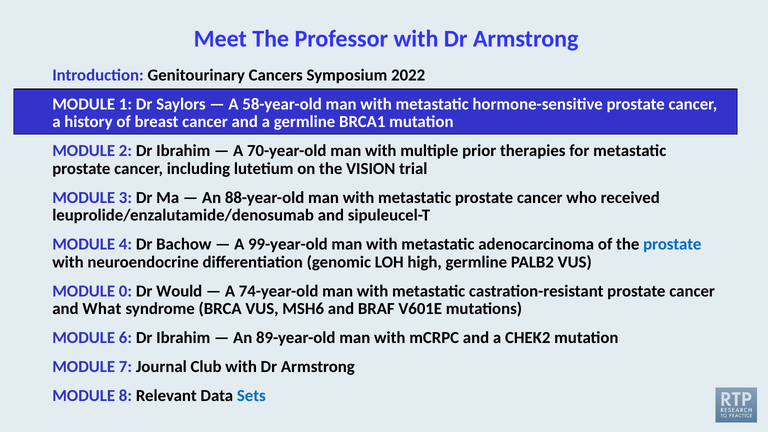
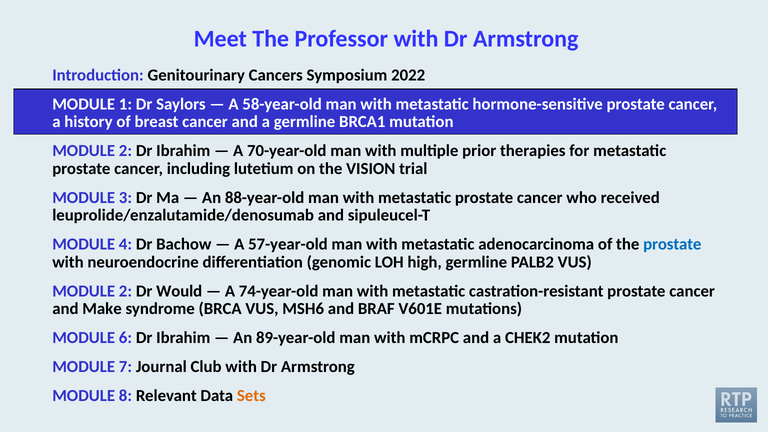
99-year-old: 99-year-old -> 57-year-old (288, 244)
0: 0 -> 2 (125, 291)
What: What -> Make (102, 309)
Sets colour: blue -> orange (251, 396)
